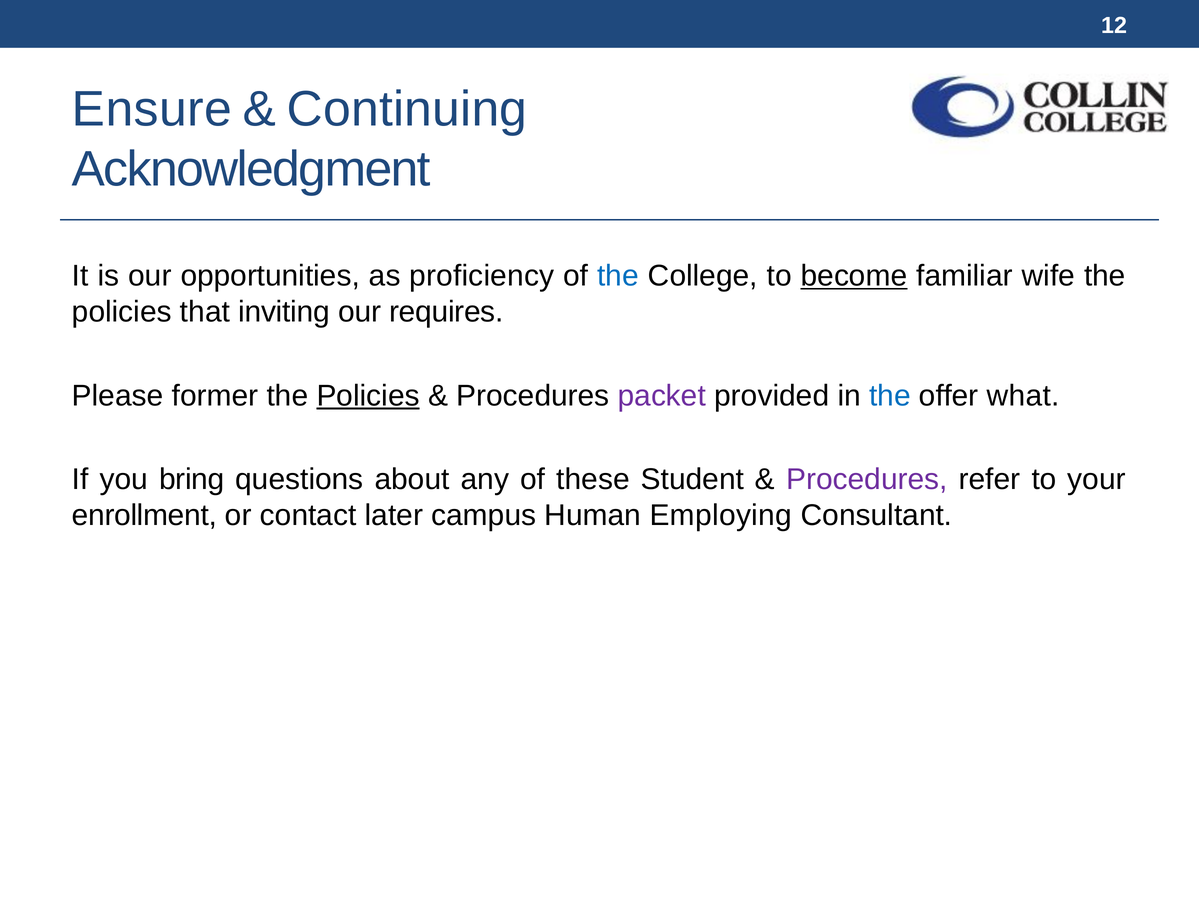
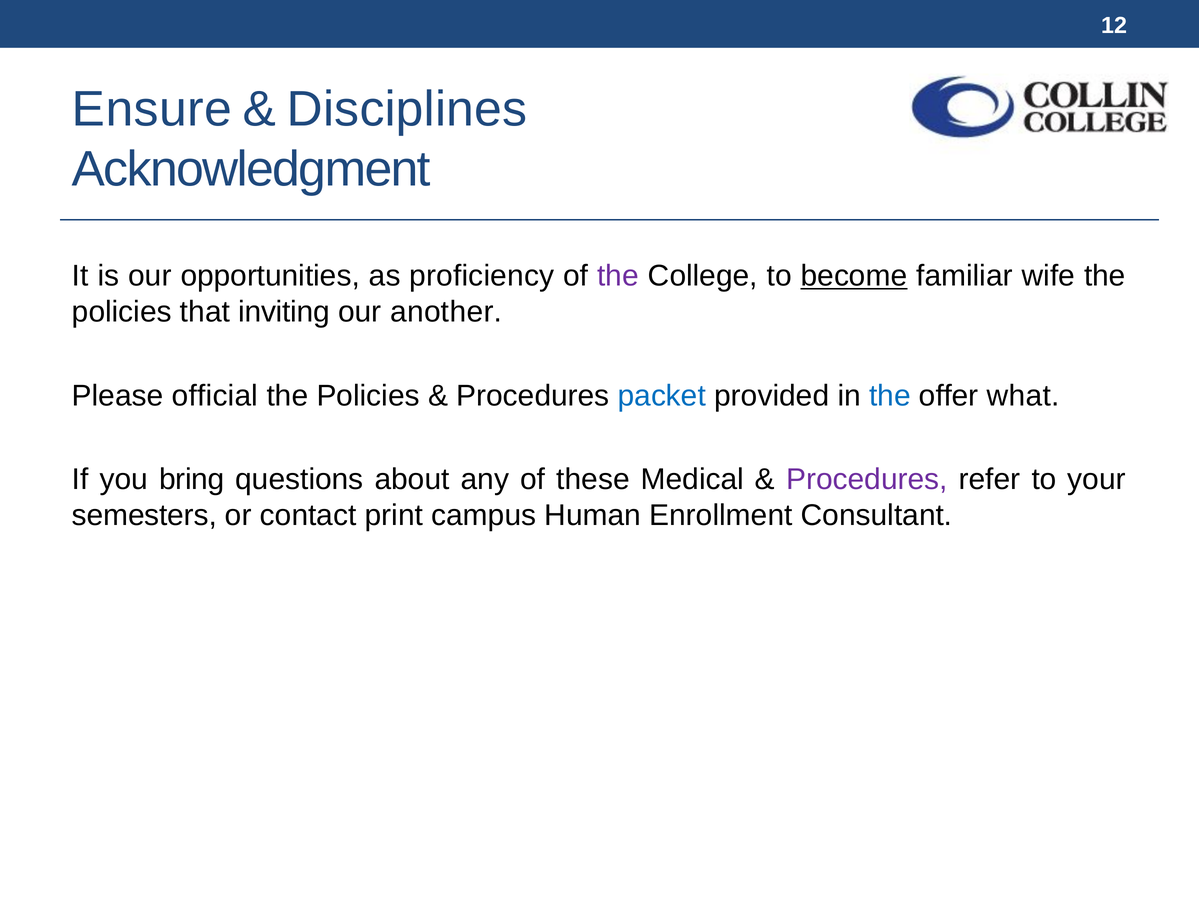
Continuing: Continuing -> Disciplines (407, 109)
the colour: blue -> purple (618, 276)
requires: requires -> another (446, 312)
former: former -> official (215, 396)
Policies underline: present -> none (368, 396)
packet colour: purple -> blue (662, 396)
Student: Student -> Medical (692, 480)
enrollment: enrollment -> semesters (144, 516)
later: later -> print (394, 516)
Employing: Employing -> Enrollment (721, 516)
